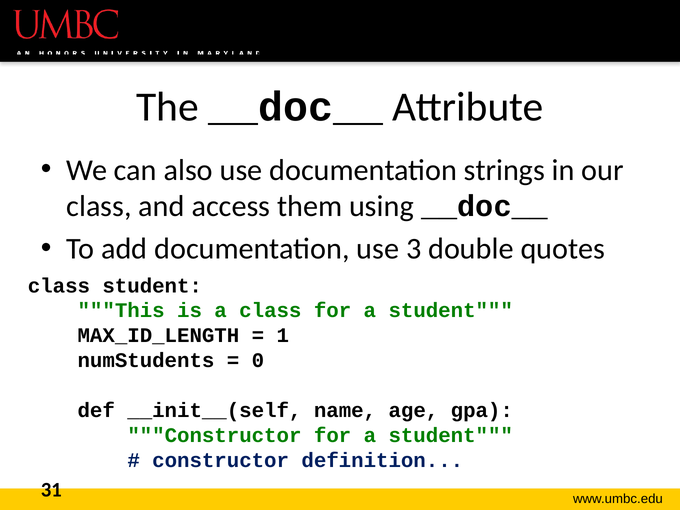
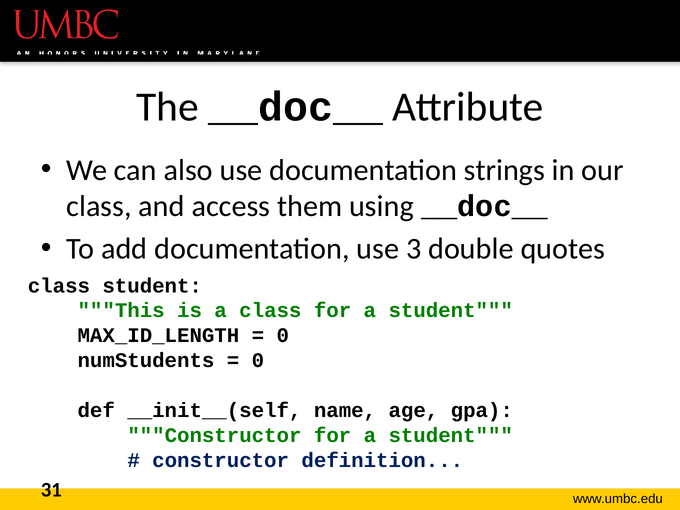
1: 1 -> 0 (283, 336)
